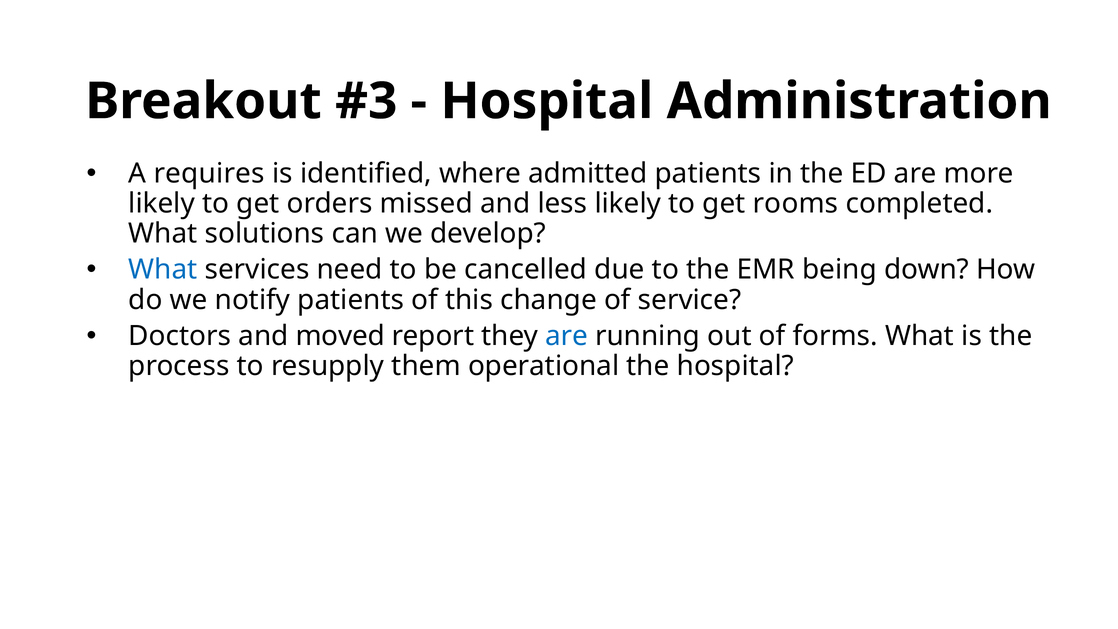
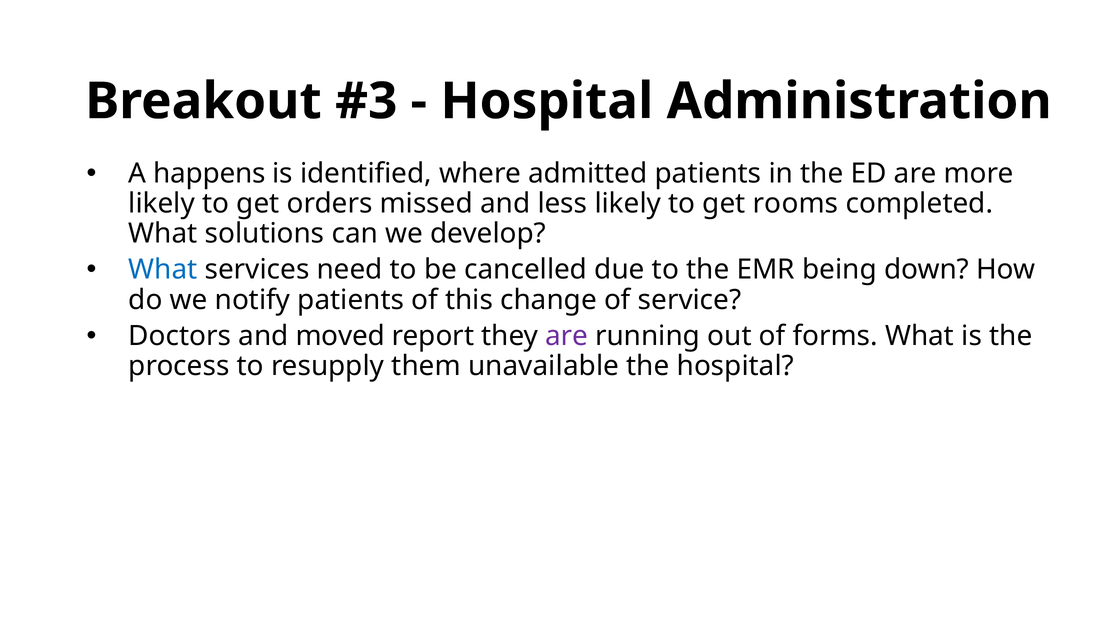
requires: requires -> happens (209, 173)
are colour: blue -> purple (567, 336)
operational: operational -> unavailable (544, 366)
